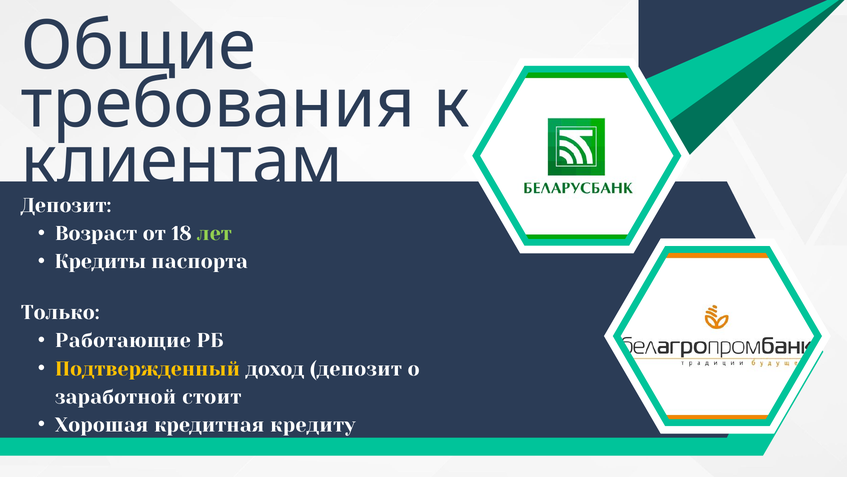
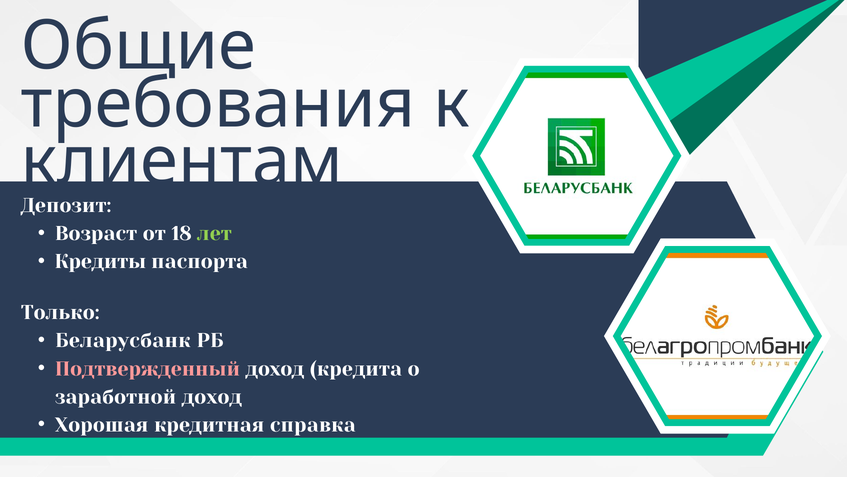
Работающие: Работающие -> Беларусбанк (123, 340)
Подтвержденный colour: yellow -> pink (148, 368)
доход депозит: депозит -> кредита (356, 368)
заработной стоит: стоит -> доход (212, 396)
кредиту: кредиту -> справка (313, 424)
